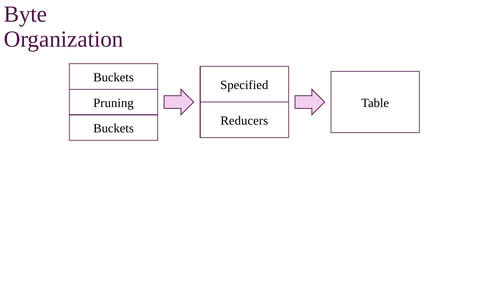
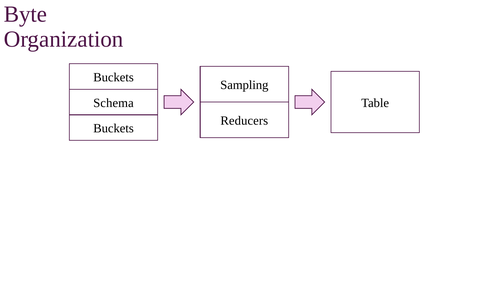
Specified: Specified -> Sampling (244, 85)
Pruning: Pruning -> Schema (113, 103)
